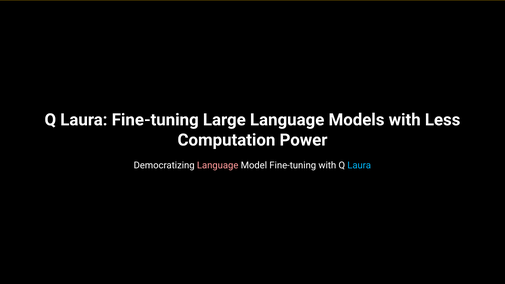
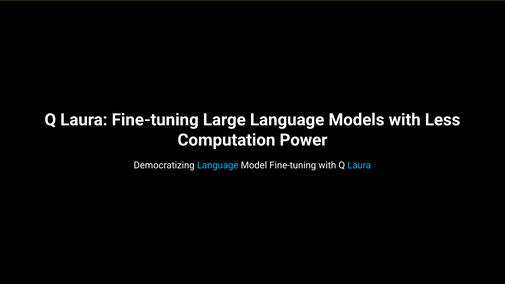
Language colour: pink -> light blue (218, 165)
